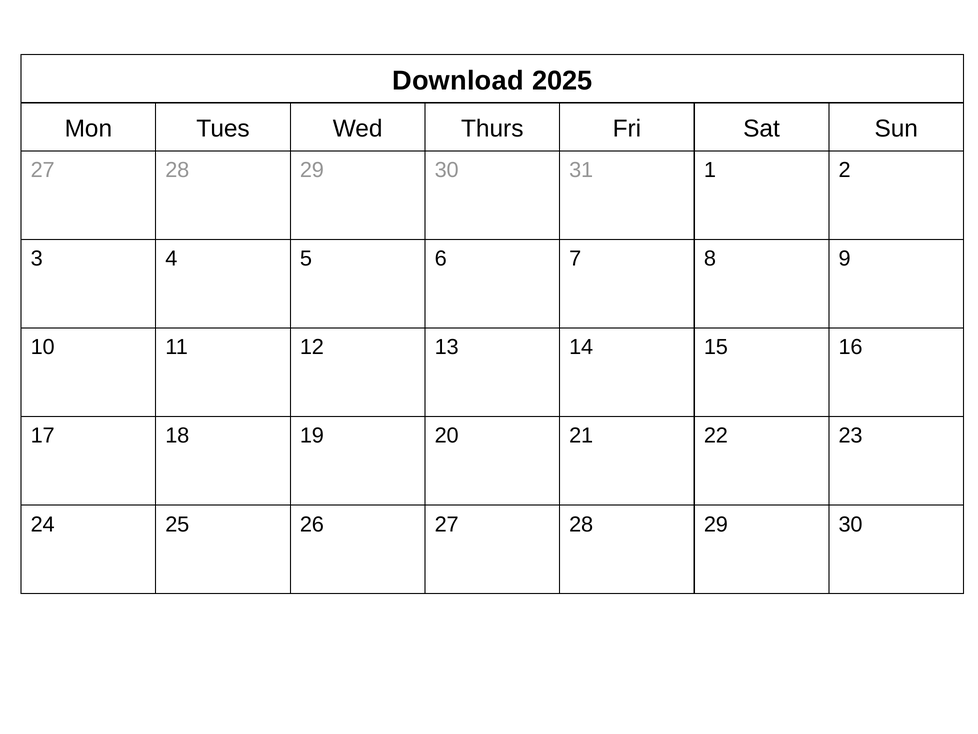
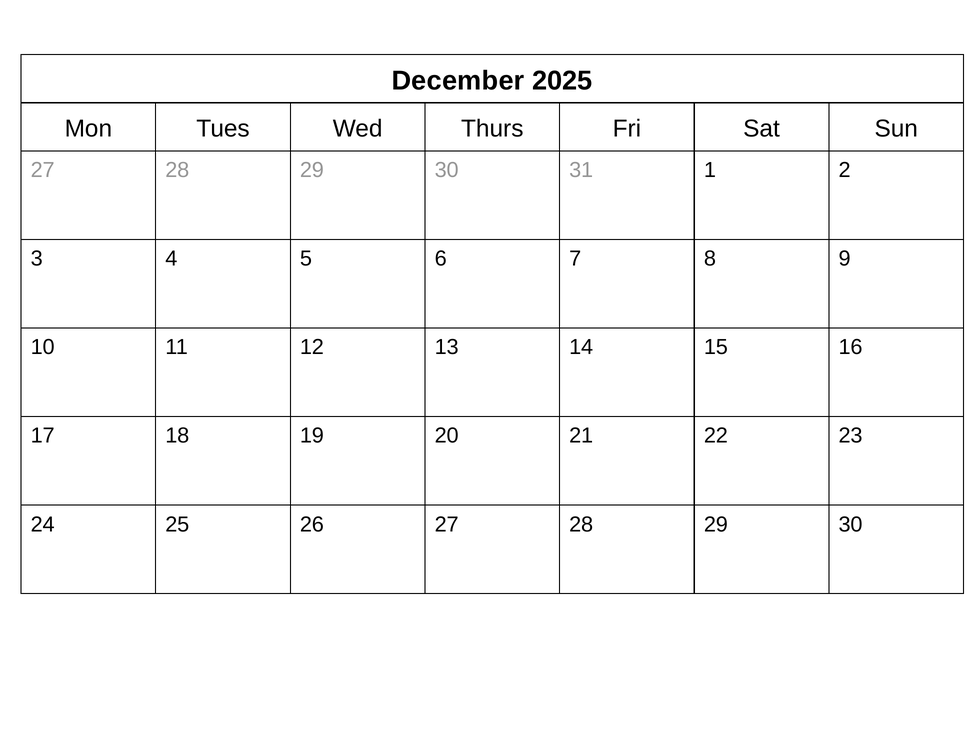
Download: Download -> December (458, 81)
